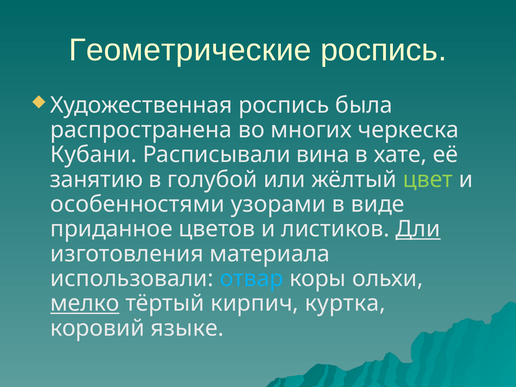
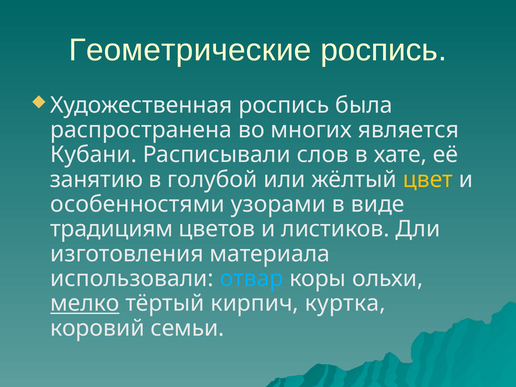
черкеска: черкеска -> является (408, 130)
вина: вина -> слов (323, 155)
цвет colour: light green -> yellow (428, 179)
приданное: приданное -> традициям (112, 229)
Дли underline: present -> none (418, 229)
языке: языке -> семьи (187, 328)
